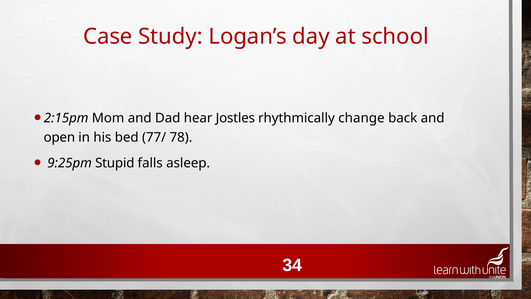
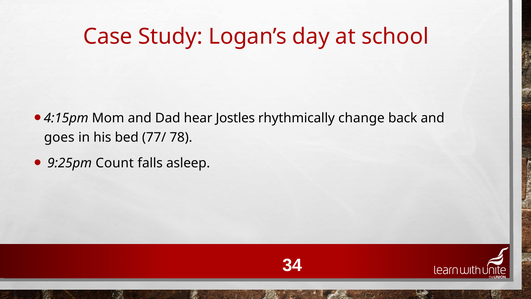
2:15pm: 2:15pm -> 4:15pm (66, 118)
open: open -> goes (59, 137)
Stupid: Stupid -> Count (115, 163)
